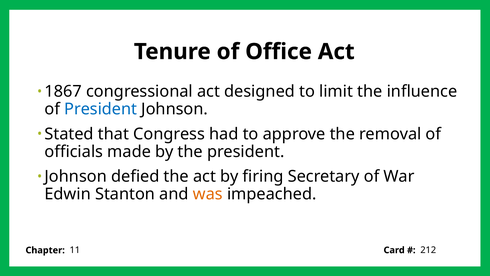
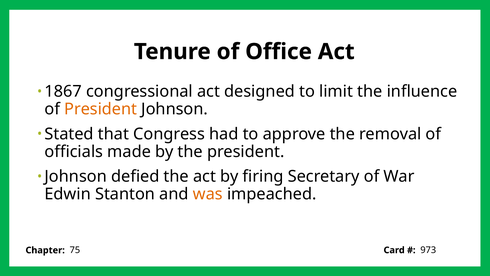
President colour: blue -> orange (101, 109)
11: 11 -> 75 (75, 250)
212: 212 -> 973 (428, 250)
